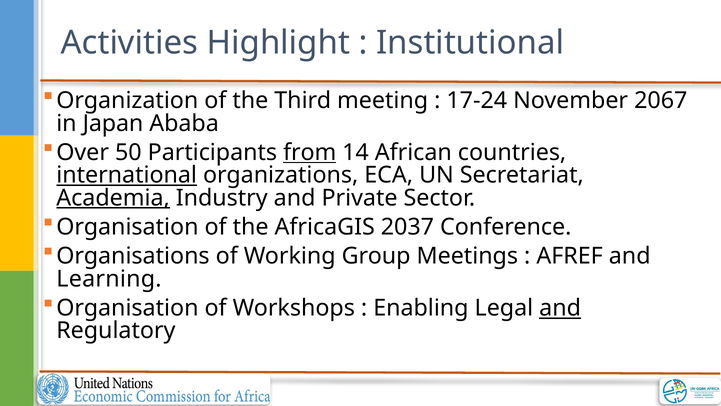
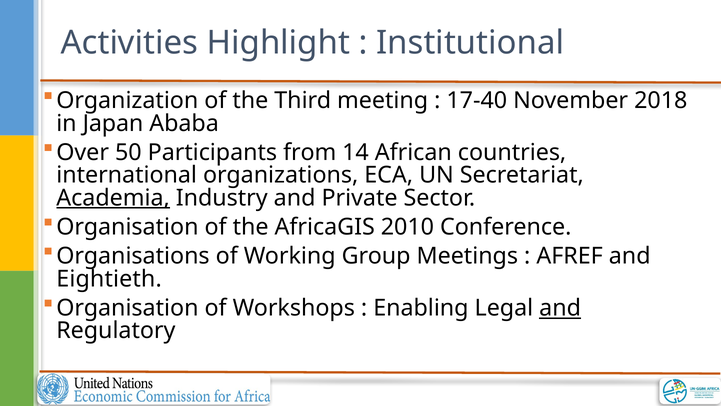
17-24: 17-24 -> 17-40 (477, 101)
2067: 2067 -> 2018 (661, 101)
from underline: present -> none (310, 152)
international underline: present -> none (127, 175)
2037: 2037 -> 2010 (407, 227)
Learning: Learning -> Eightieth (109, 279)
